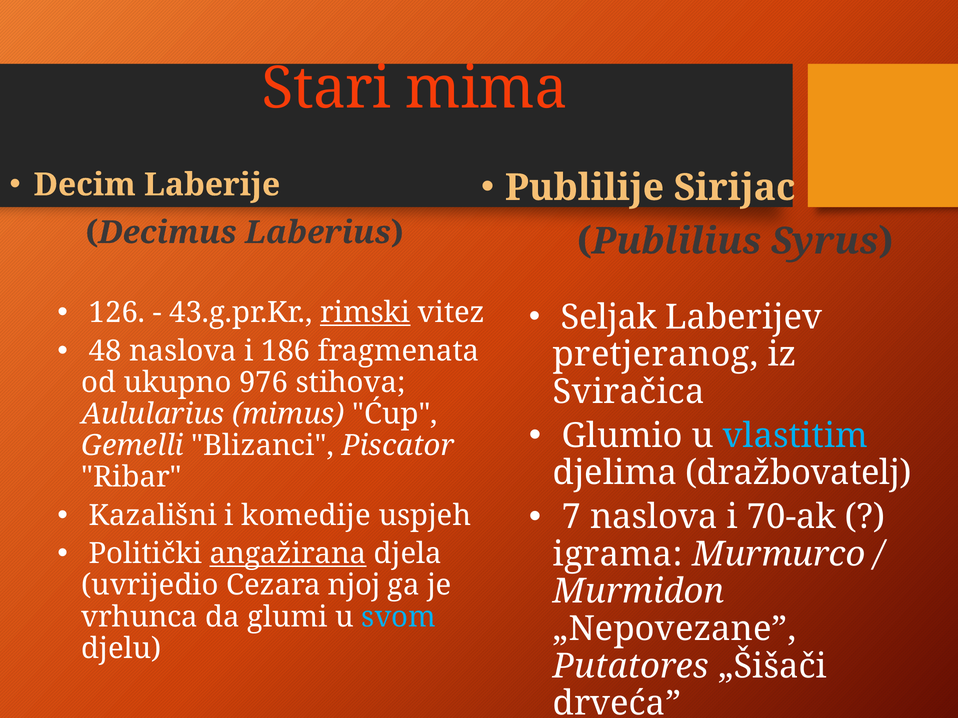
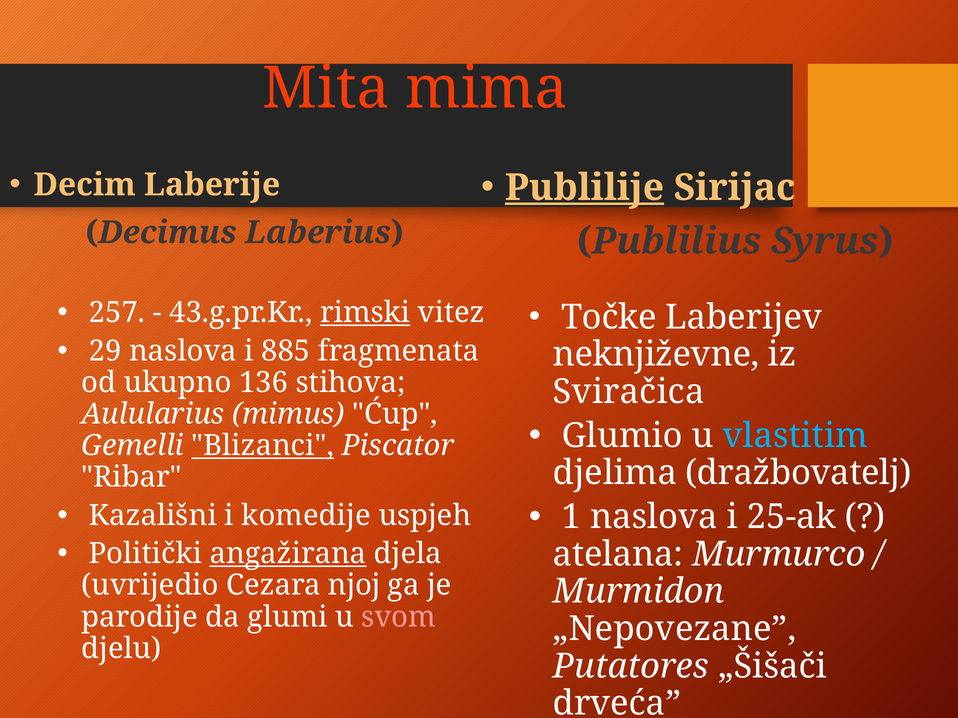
Stari: Stari -> Mita (326, 88)
Publilije underline: none -> present (585, 188)
126: 126 -> 257 (117, 313)
Seljak: Seljak -> Točke (609, 317)
48: 48 -> 29 (105, 351)
186: 186 -> 885 (286, 351)
pretjeranog: pretjeranog -> neknjiževne (656, 355)
976: 976 -> 136 (264, 383)
Blizanci underline: none -> present (263, 446)
7: 7 -> 1 (571, 517)
70-ak: 70-ak -> 25-ak (791, 517)
igrama: igrama -> atelana (618, 555)
vrhunca: vrhunca -> parodije (140, 617)
svom colour: light blue -> pink (399, 617)
